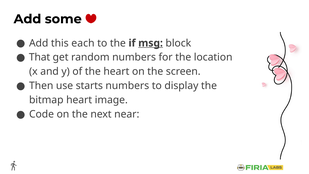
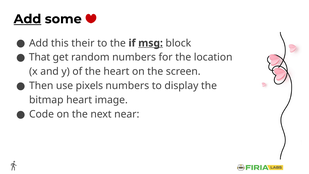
Add underline: none -> present (27, 19)
each: each -> their (83, 43)
starts: starts -> pixels (89, 86)
